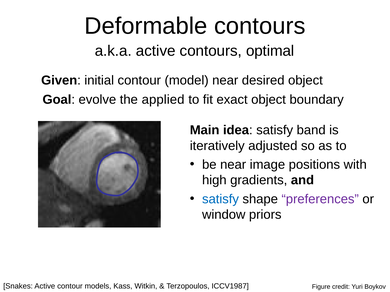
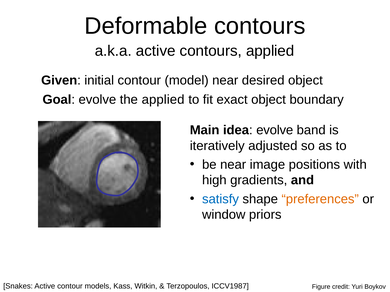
contours optimal: optimal -> applied (270, 51)
idea satisfy: satisfy -> evolve (275, 130)
preferences colour: purple -> orange (320, 199)
